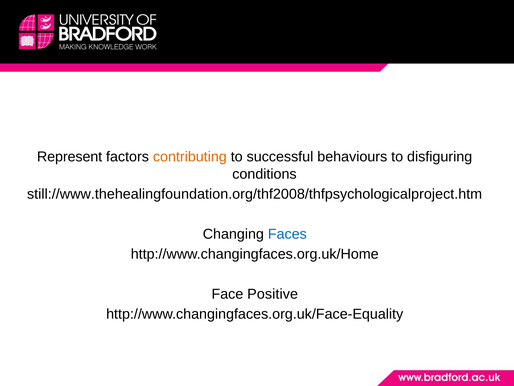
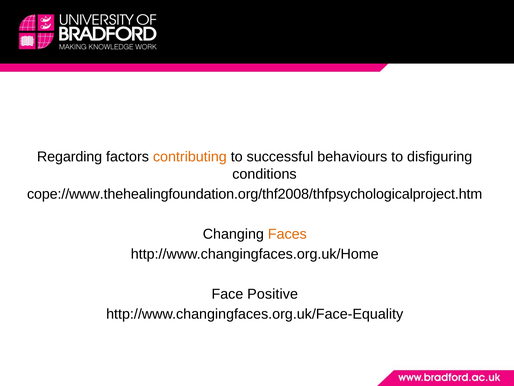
Represent: Represent -> Regarding (70, 157)
still://www.thehealingfoundation.org/thf2008/thfpsychologicalproject.htm: still://www.thehealingfoundation.org/thf2008/thfpsychologicalproject.htm -> cope://www.thehealingfoundation.org/thf2008/thfpsychologicalproject.htm (255, 194)
Faces colour: blue -> orange (287, 234)
